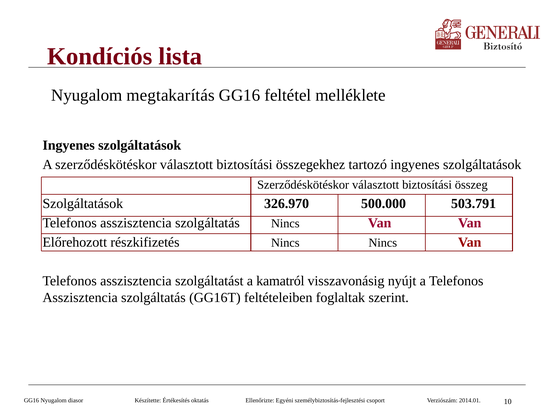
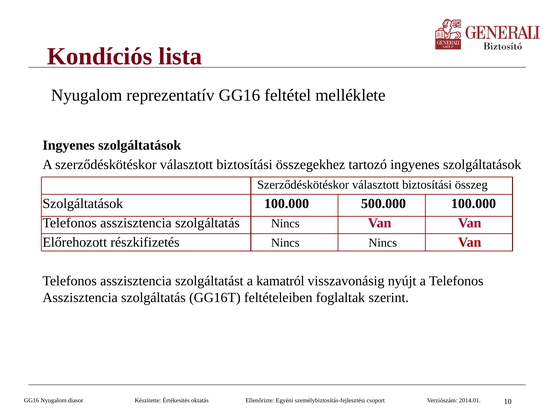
megtakarítás: megtakarítás -> reprezentatív (171, 95)
Szolgáltatások 326.970: 326.970 -> 100.000 (287, 204)
500.000 503.791: 503.791 -> 100.000 (474, 204)
